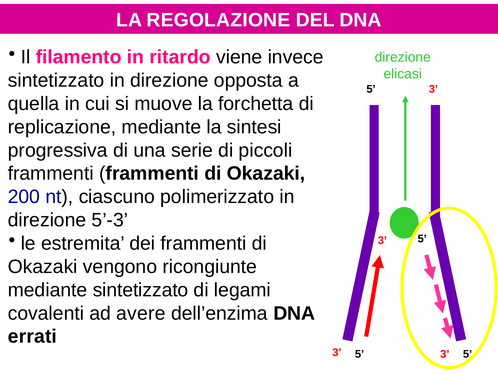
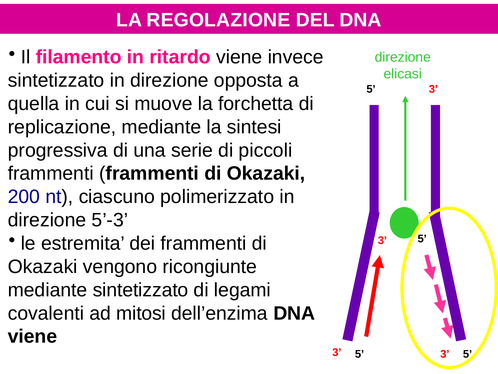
avere: avere -> mitosi (141, 313)
errati: errati -> viene (33, 336)
